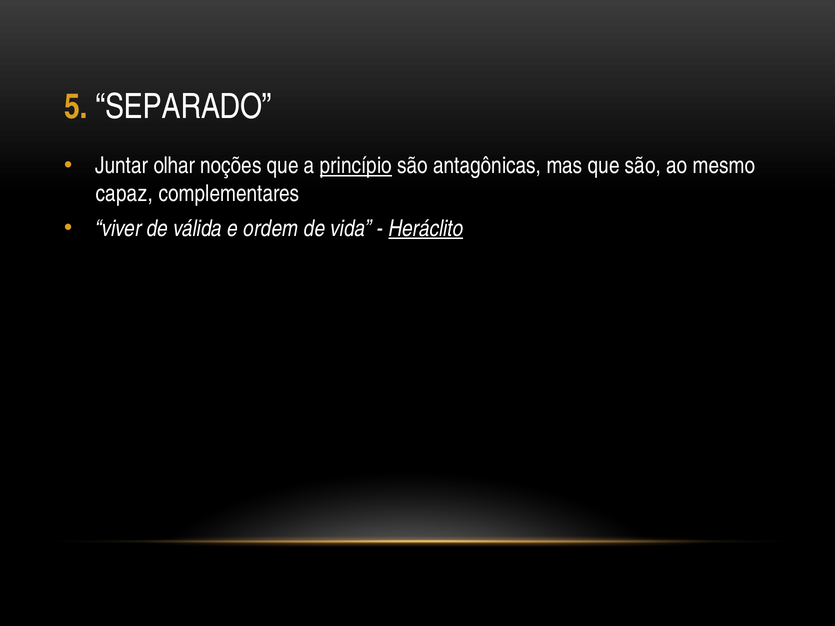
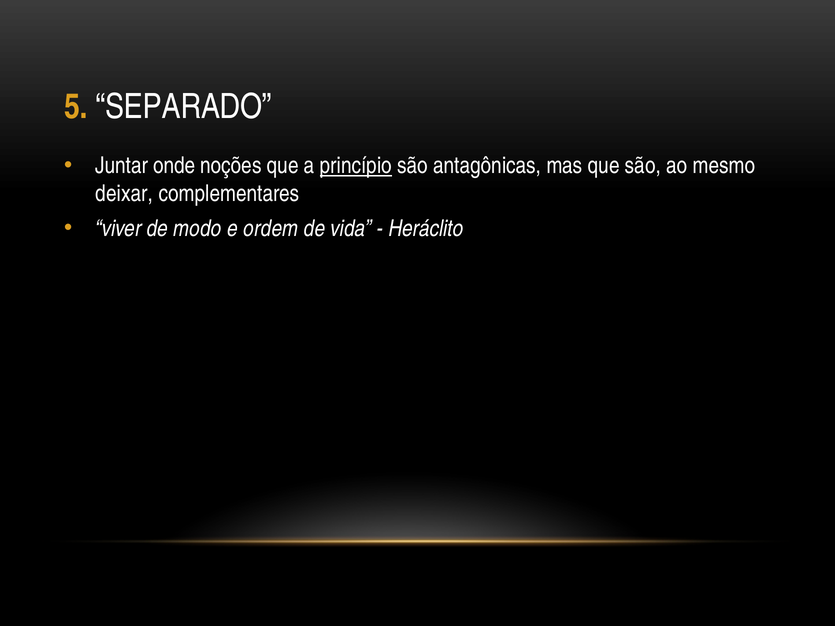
olhar: olhar -> onde (174, 166)
capaz: capaz -> deixar (124, 194)
válida: válida -> modo (197, 229)
Heráclito underline: present -> none (426, 229)
